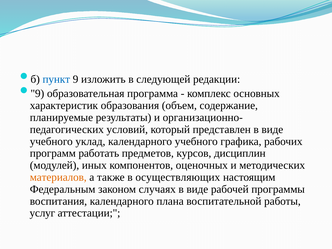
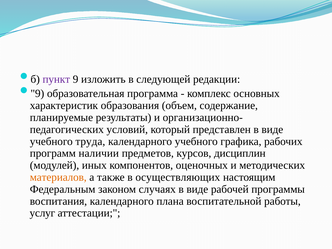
пункт colour: blue -> purple (56, 79)
уклад: уклад -> труда (90, 141)
работать: работать -> наличии (99, 153)
